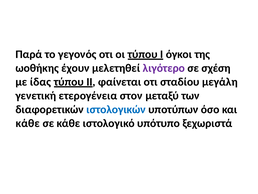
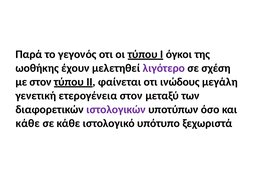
με ίδας: ίδας -> στον (41, 82)
σταδίου: σταδίου -> ινώδους (180, 82)
ιστολογικών colour: blue -> purple (116, 109)
